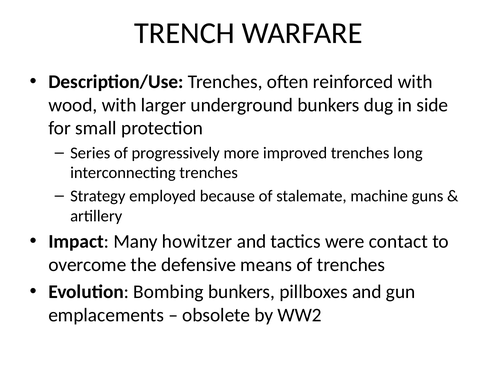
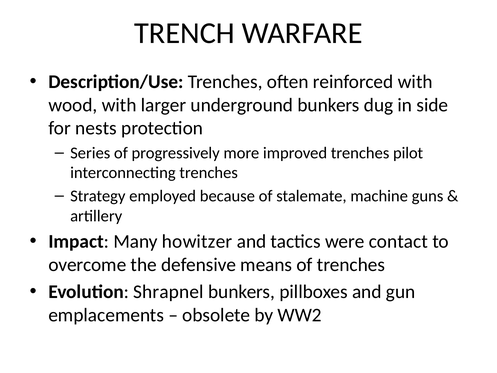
small: small -> nests (96, 128)
long: long -> pilot (408, 153)
Bombing: Bombing -> Shrapnel (168, 292)
